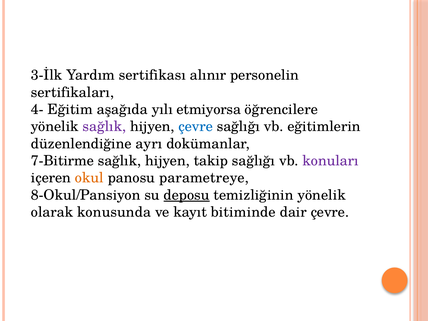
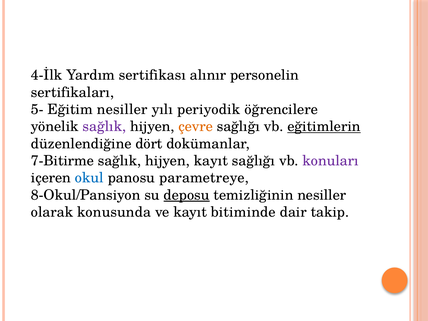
3-İlk: 3-İlk -> 4-İlk (47, 75)
4-: 4- -> 5- (37, 109)
Eğitim aşağıda: aşağıda -> nesiller (122, 109)
etmiyorsa: etmiyorsa -> periyodik (209, 109)
çevre colour: blue -> orange (196, 127)
eğitimlerin underline: none -> present (324, 127)
ayrı: ayrı -> dört (149, 144)
hijyen takip: takip -> kayıt (211, 161)
okul colour: orange -> blue (89, 178)
temizliğinin yönelik: yönelik -> nesiller (322, 195)
dair çevre: çevre -> takip (330, 212)
